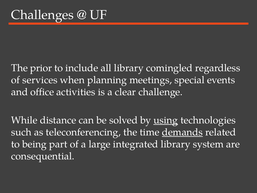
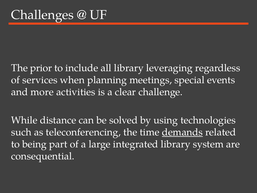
comingled: comingled -> leveraging (169, 68)
office: office -> more (42, 92)
using underline: present -> none (166, 120)
